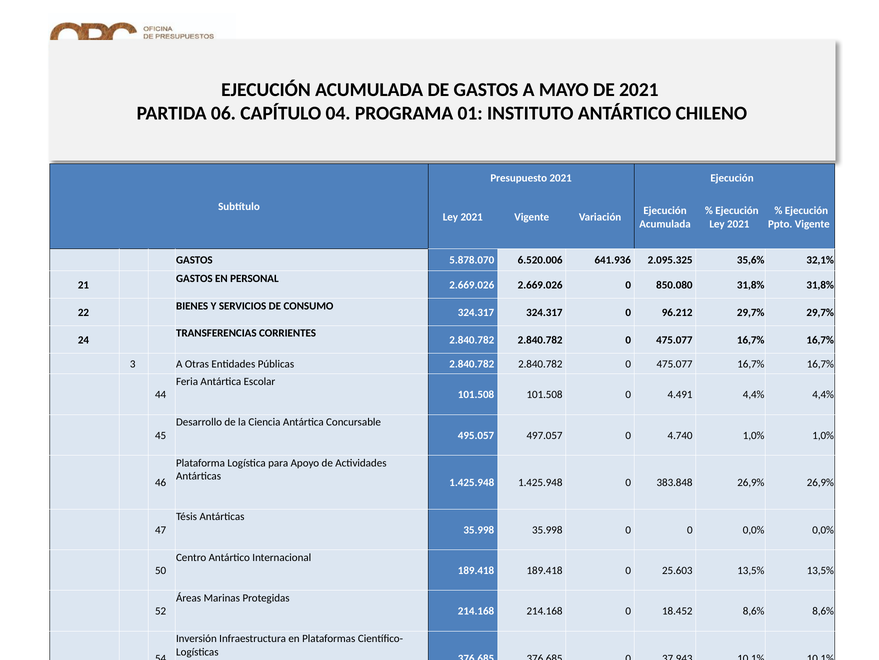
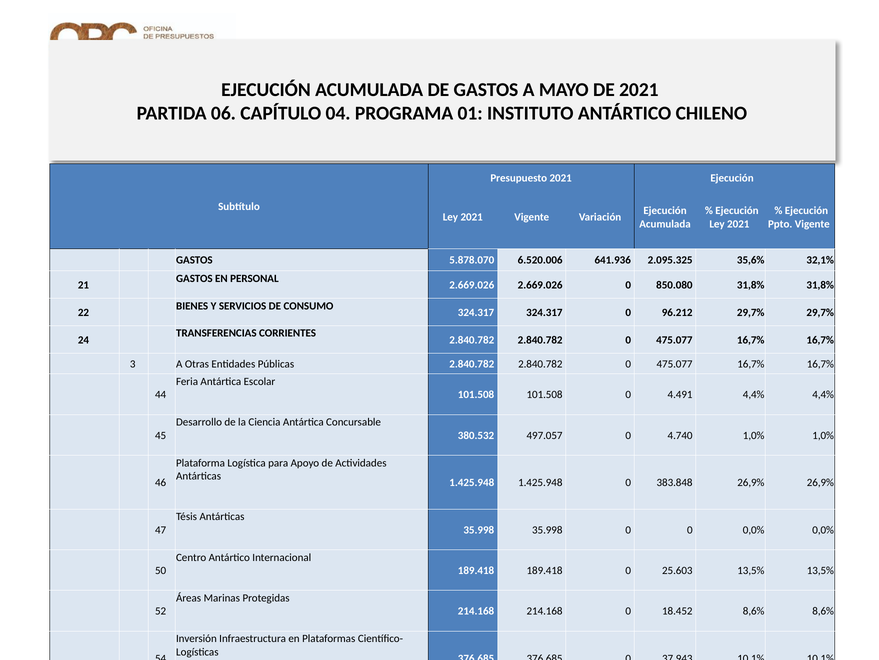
495.057: 495.057 -> 380.532 (476, 435)
